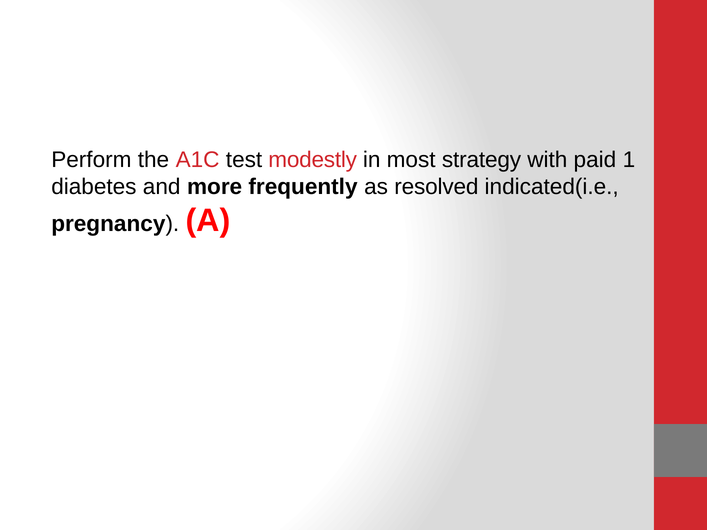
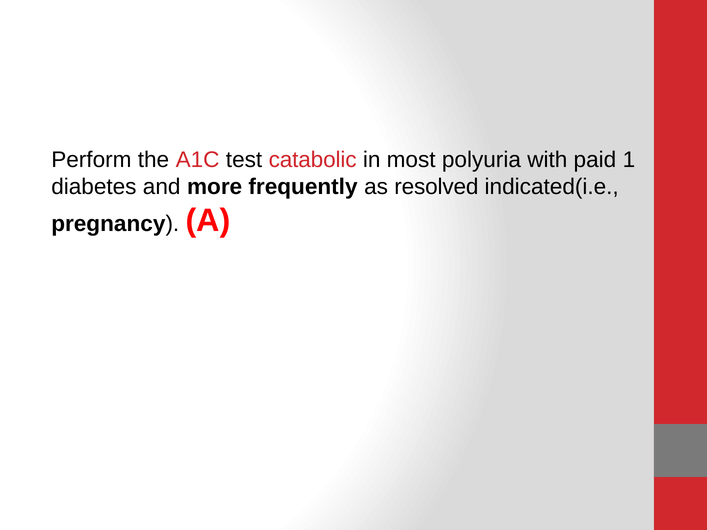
modestly: modestly -> catabolic (313, 160)
strategy: strategy -> polyuria (481, 160)
